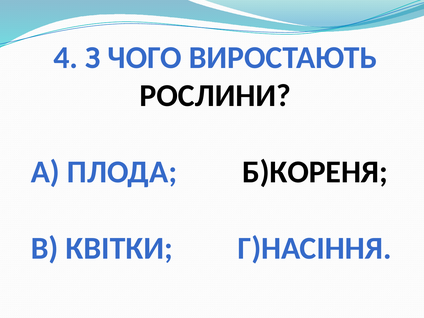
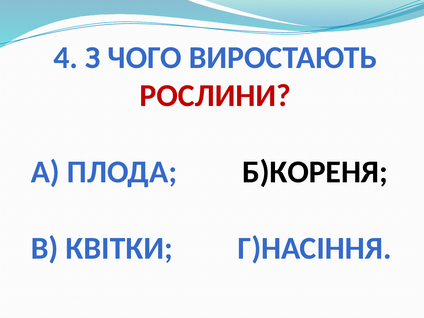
РОСЛИНИ colour: black -> red (215, 96)
